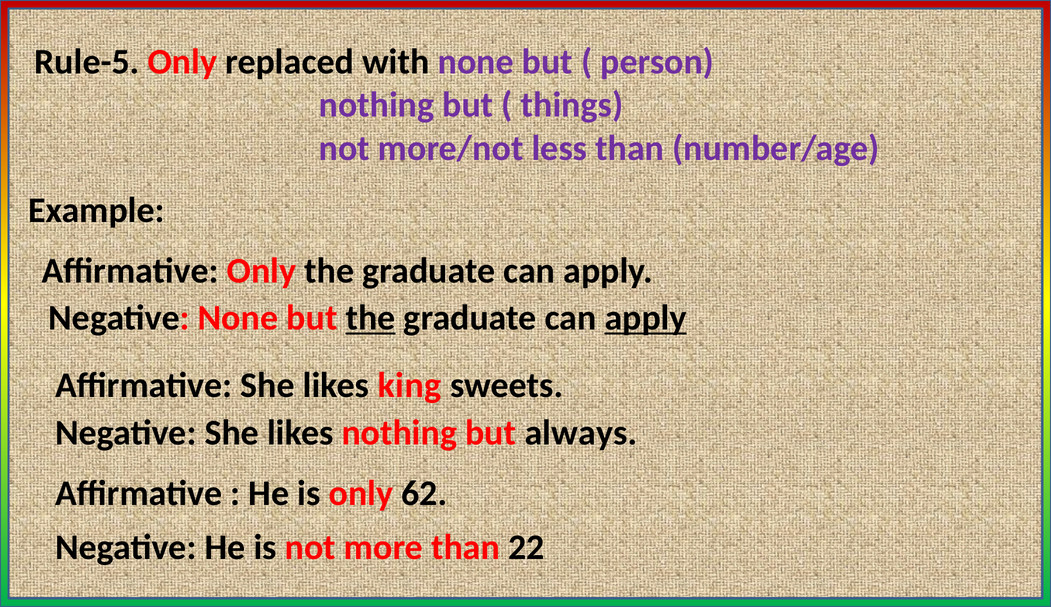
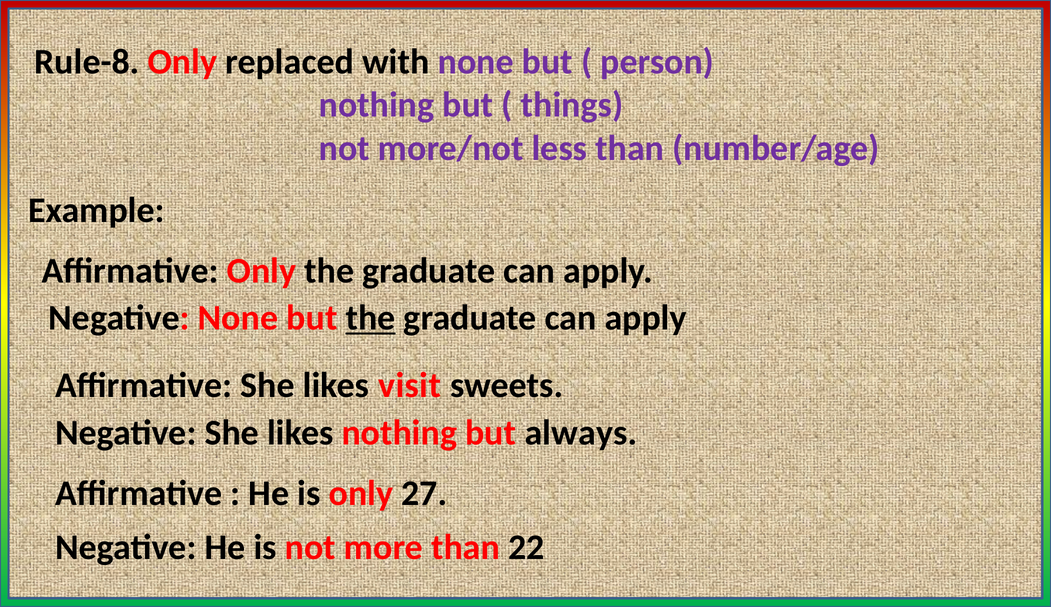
Rule-5: Rule-5 -> Rule-8 (87, 62)
apply underline: present -> none (646, 318)
king: king -> visit (410, 385)
62: 62 -> 27 (424, 493)
